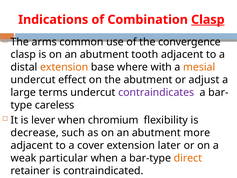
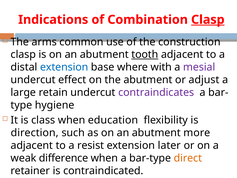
convergence: convergence -> construction (189, 42)
tooth underline: none -> present (145, 54)
extension colour: orange -> blue (64, 67)
mesial colour: orange -> purple (199, 67)
terms: terms -> retain (53, 92)
careless: careless -> hygiene (55, 105)
lever: lever -> class (43, 120)
chromium: chromium -> education (113, 120)
decrease: decrease -> direction (35, 133)
cover: cover -> resist (91, 145)
particular: particular -> difference (64, 158)
